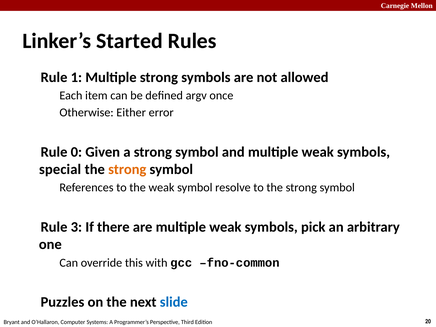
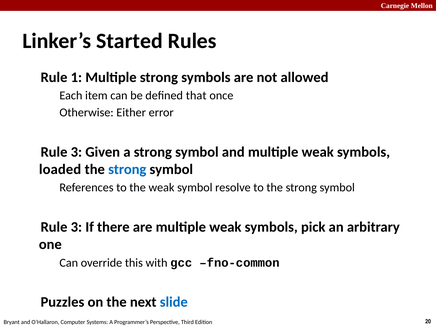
argv: argv -> that (196, 96)
0: 0 -> 3 (76, 152)
special: special -> loaded (60, 169)
strong colour: orange -> blue (127, 169)
